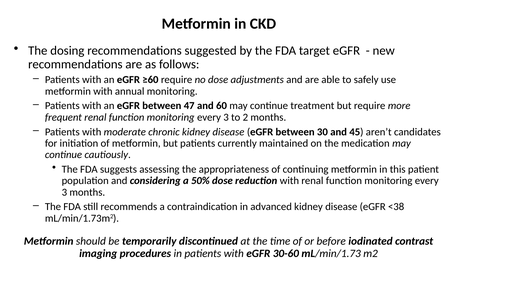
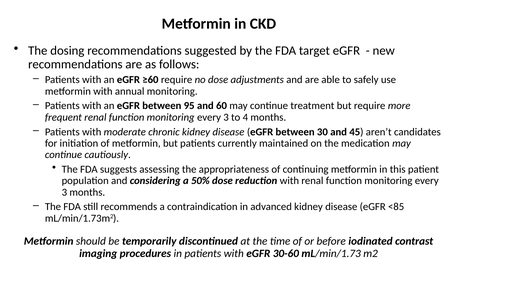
47: 47 -> 95 (189, 106)
2: 2 -> 4 (245, 117)
<38: <38 -> <85 (396, 207)
